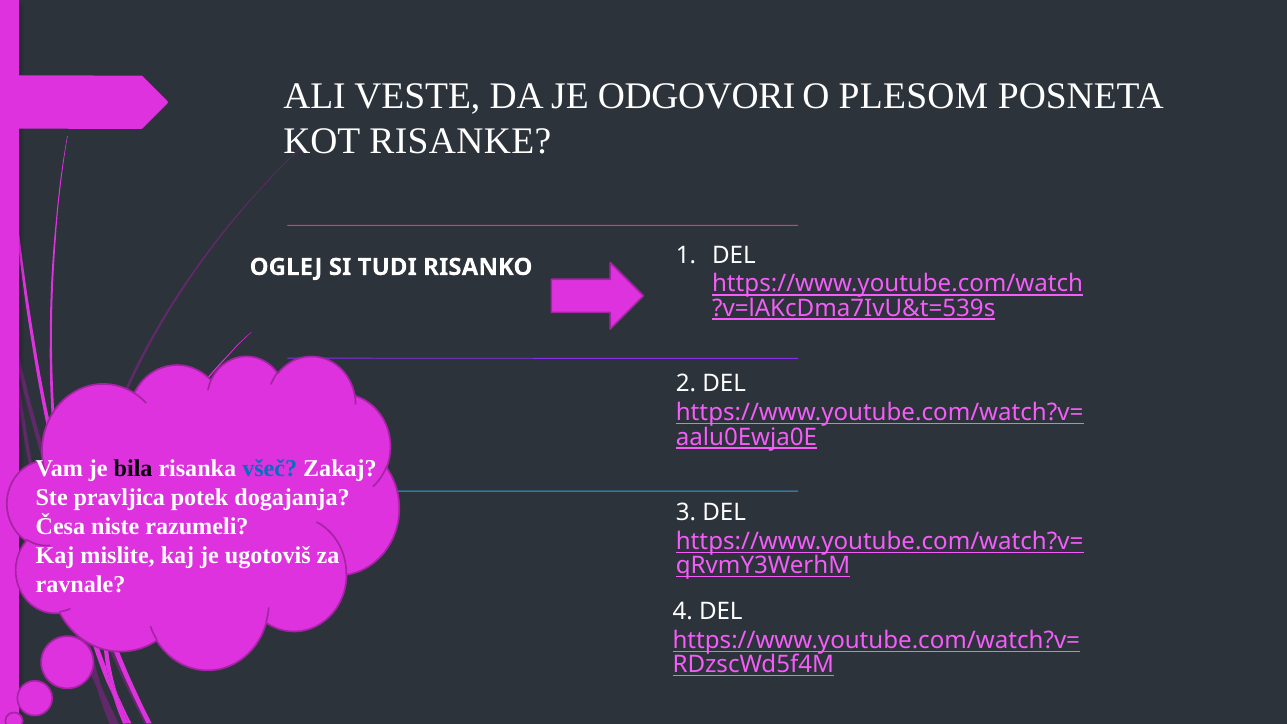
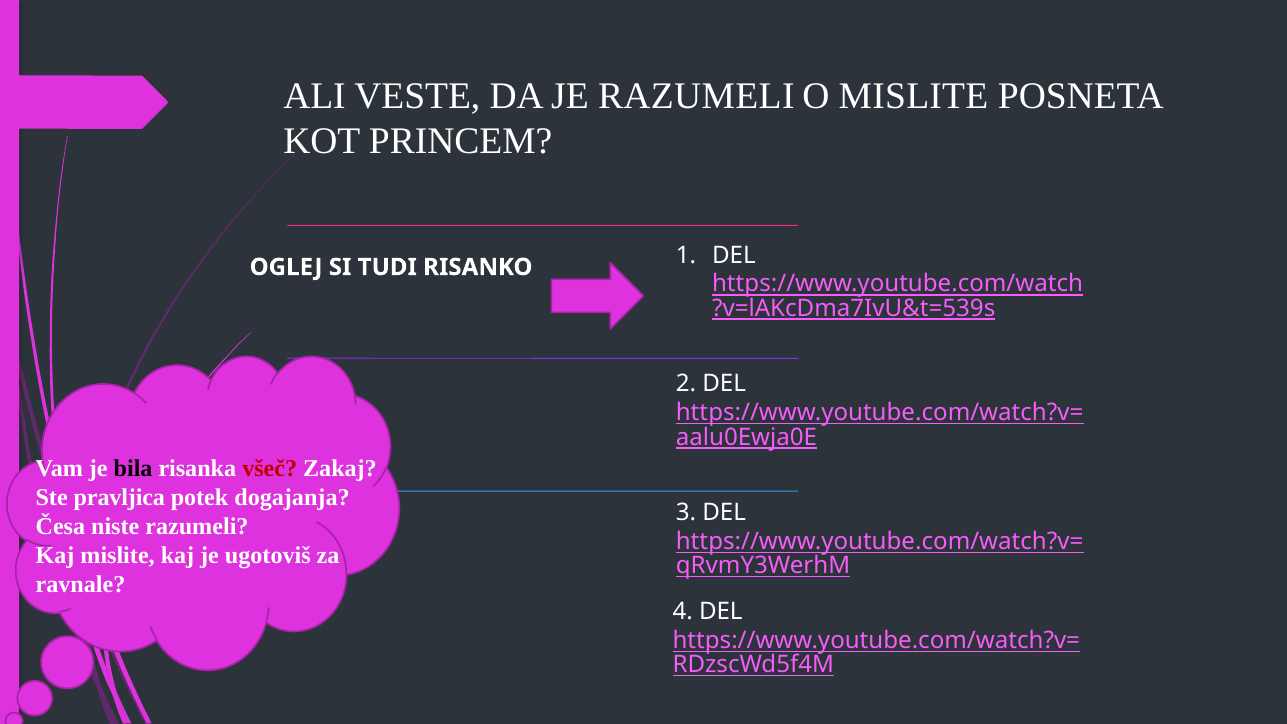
JE ODGOVORI: ODGOVORI -> RAZUMELI (696, 96)
O PLESOM: PLESOM -> MISLITE (914, 96)
RISANKE: RISANKE -> PRINCEM (461, 141)
všeč colour: blue -> red (270, 469)
